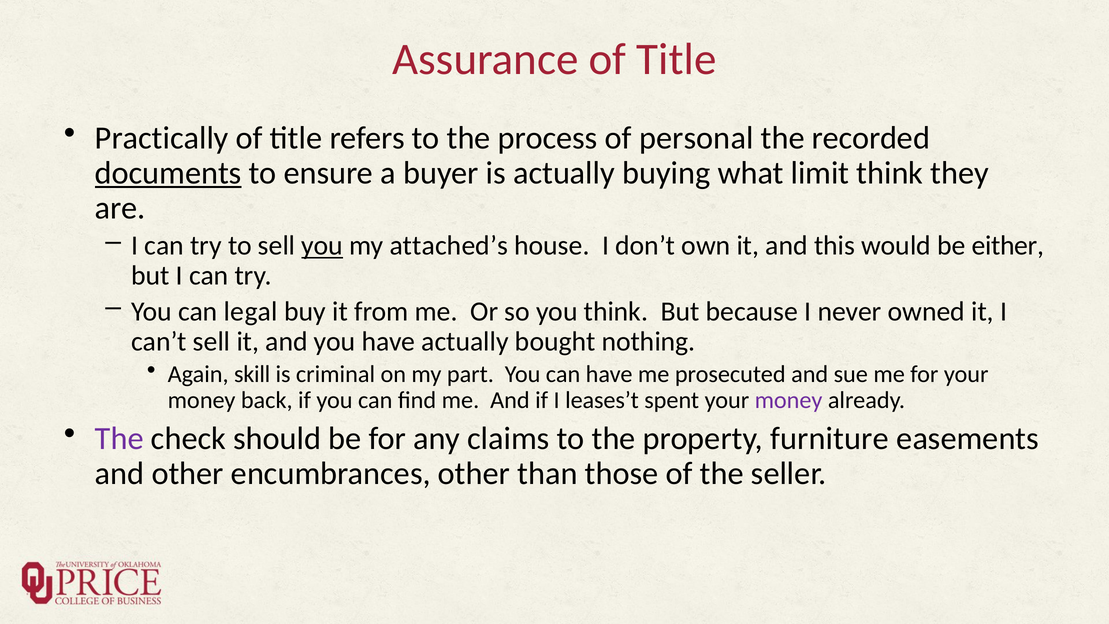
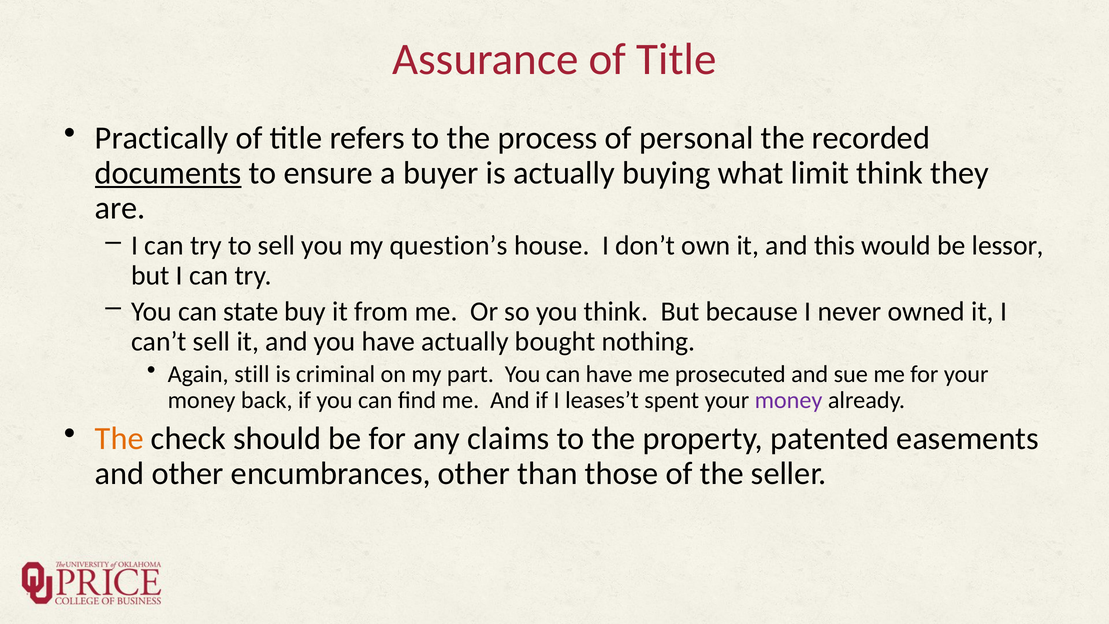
you underline: present -> none (322, 246)
attached’s: attached’s -> question’s (449, 246)
either: either -> lessor (1008, 246)
legal: legal -> state (251, 311)
skill: skill -> still (252, 374)
The colour: purple -> orange (119, 438)
furniture: furniture -> patented (830, 438)
